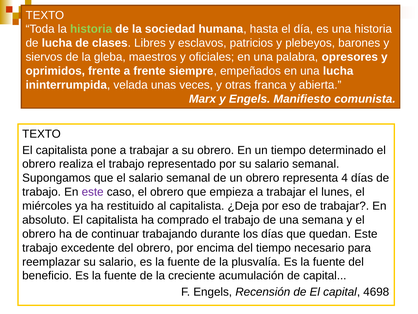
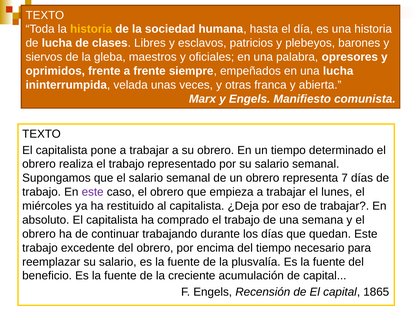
historia colour: light green -> yellow (91, 29)
4: 4 -> 7 (345, 178)
4698: 4698 -> 1865 (376, 292)
